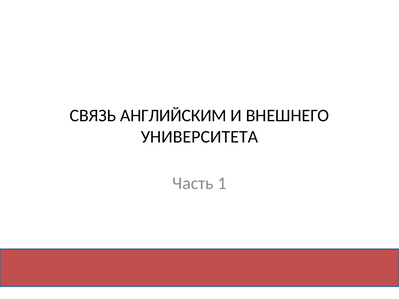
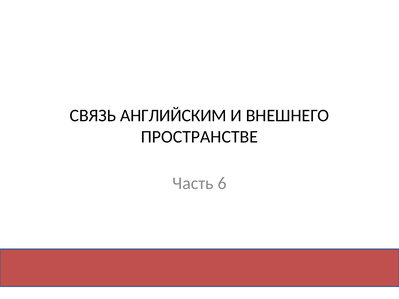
УНИВЕРСИТЕТА: УНИВЕРСИТЕТА -> ПРОСТРАНСТВЕ (199, 137)
1: 1 -> 6 (222, 183)
